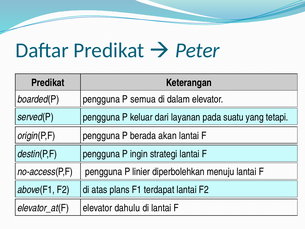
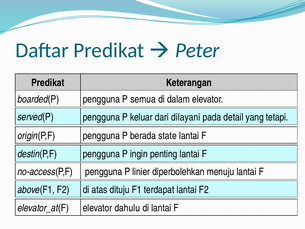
layanan: layanan -> dilayani (186, 117)
suatu: suatu -> detail (233, 117)
akan: akan -> state (168, 136)
strategi: strategi -> penting (164, 154)
plans: plans -> dituju (120, 189)
